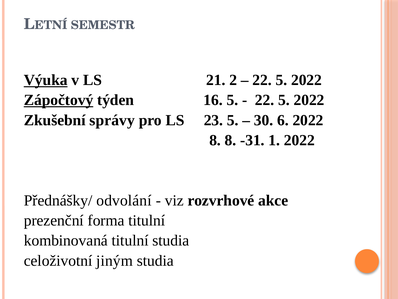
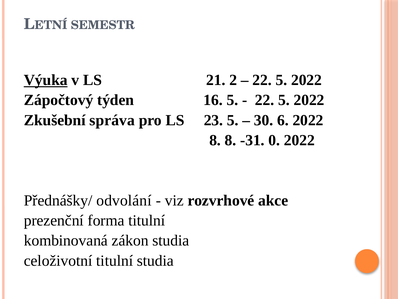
Zápočtový underline: present -> none (59, 100)
správy: správy -> správa (112, 120)
1: 1 -> 0 (274, 140)
kombinovaná titulní: titulní -> zákon (130, 240)
celoživotní jiným: jiným -> titulní (115, 260)
